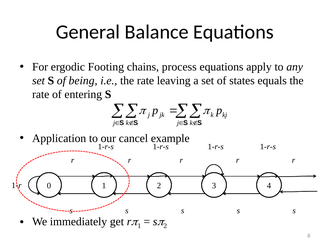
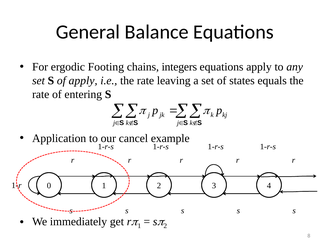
process: process -> integers (179, 67)
of being: being -> apply (83, 81)
